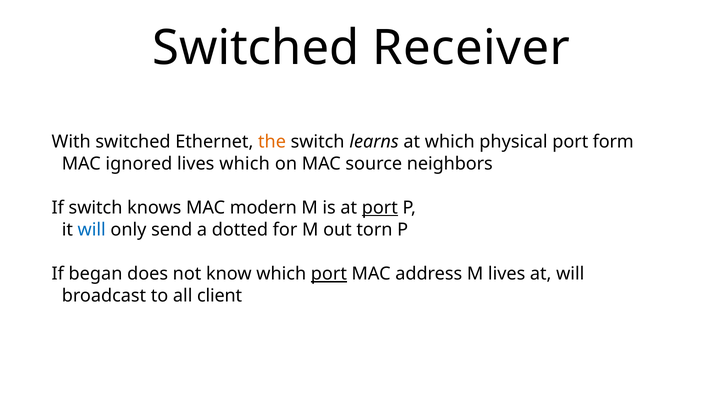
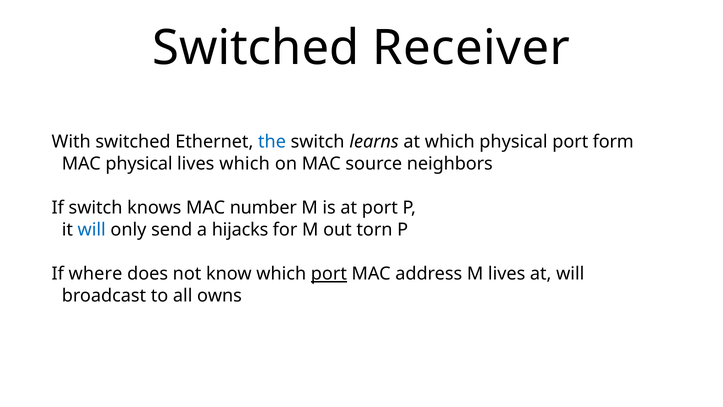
the colour: orange -> blue (272, 142)
MAC ignored: ignored -> physical (139, 163)
modern: modern -> number (263, 208)
port underline: present -> none (380, 208)
dotted: dotted -> hijacks (240, 229)
began: began -> where (95, 274)
client: client -> owns (219, 295)
